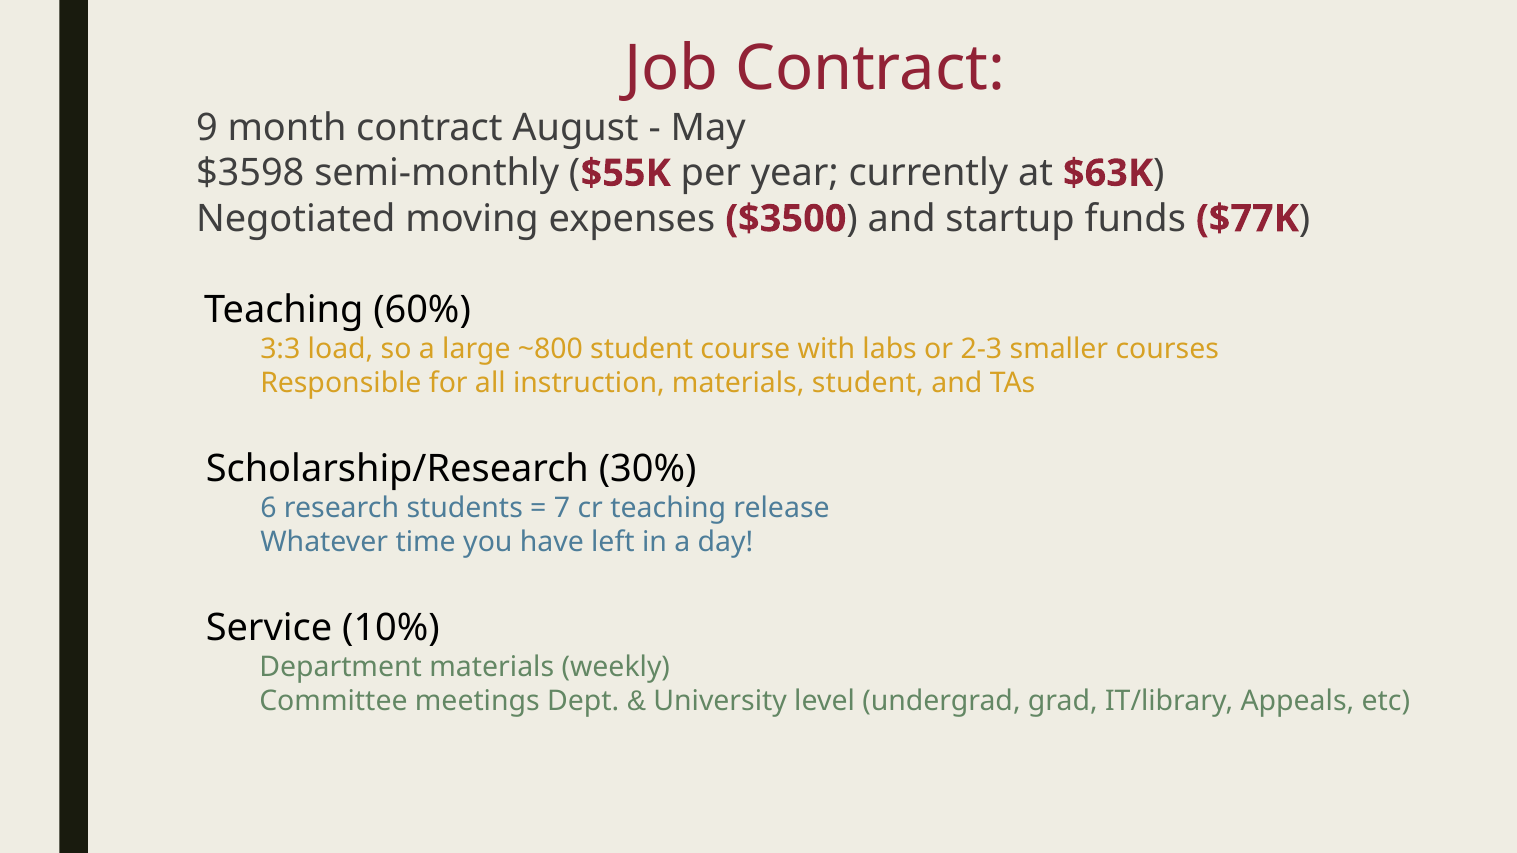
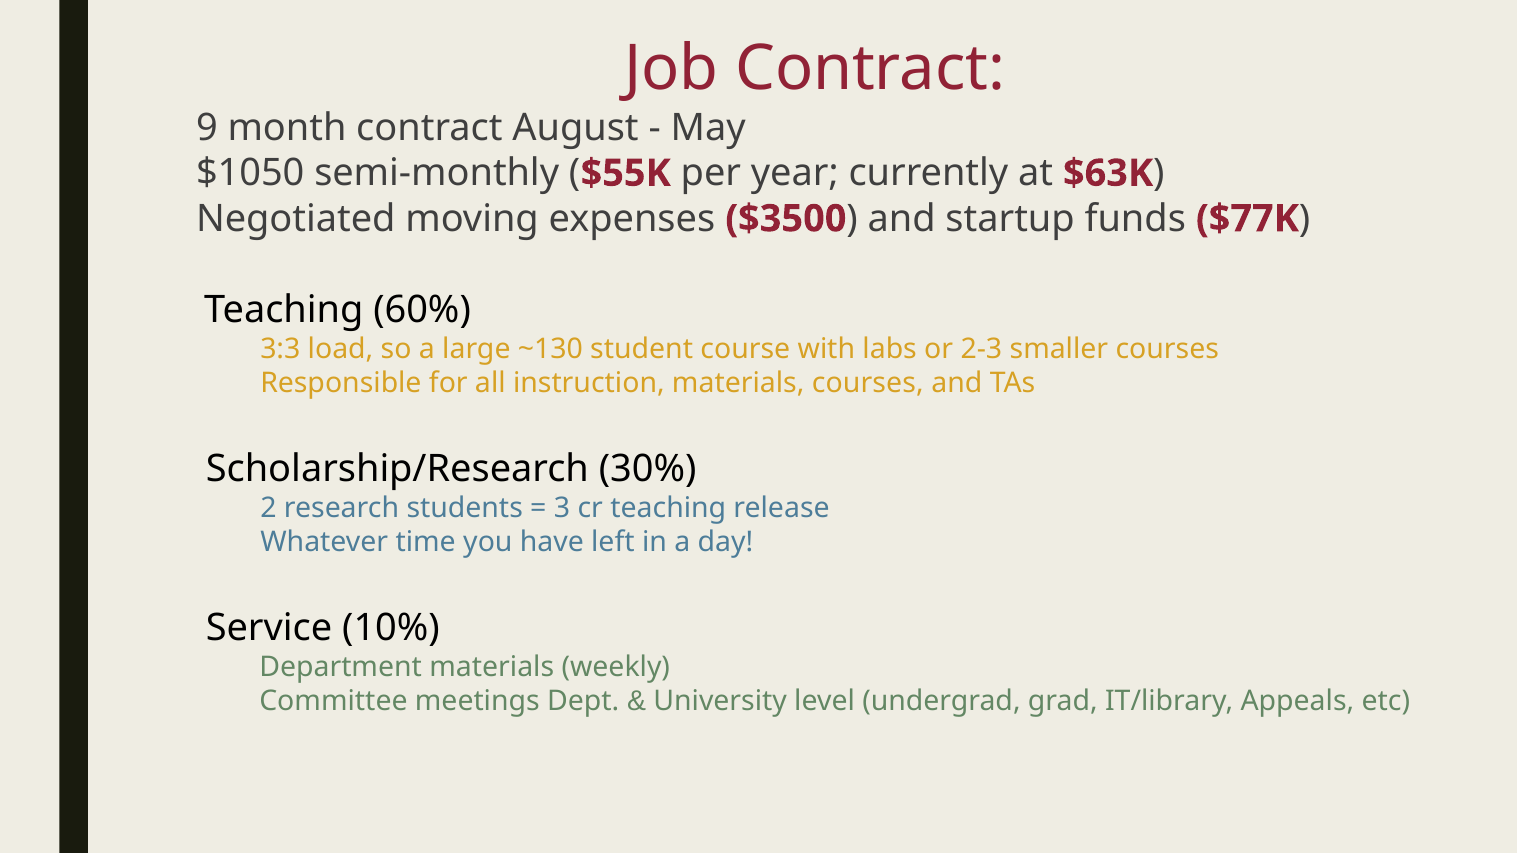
$3598: $3598 -> $1050 (250, 173)
~800: ~800 -> ~130 (550, 349)
materials student: student -> courses (868, 383)
6: 6 -> 2 (268, 508)
7: 7 -> 3 (562, 508)
